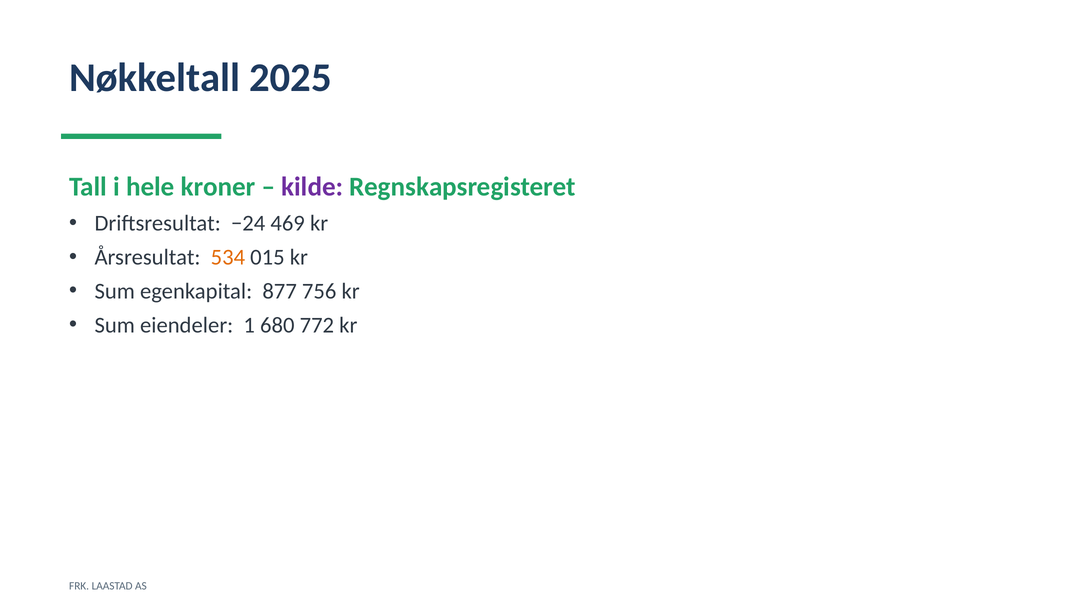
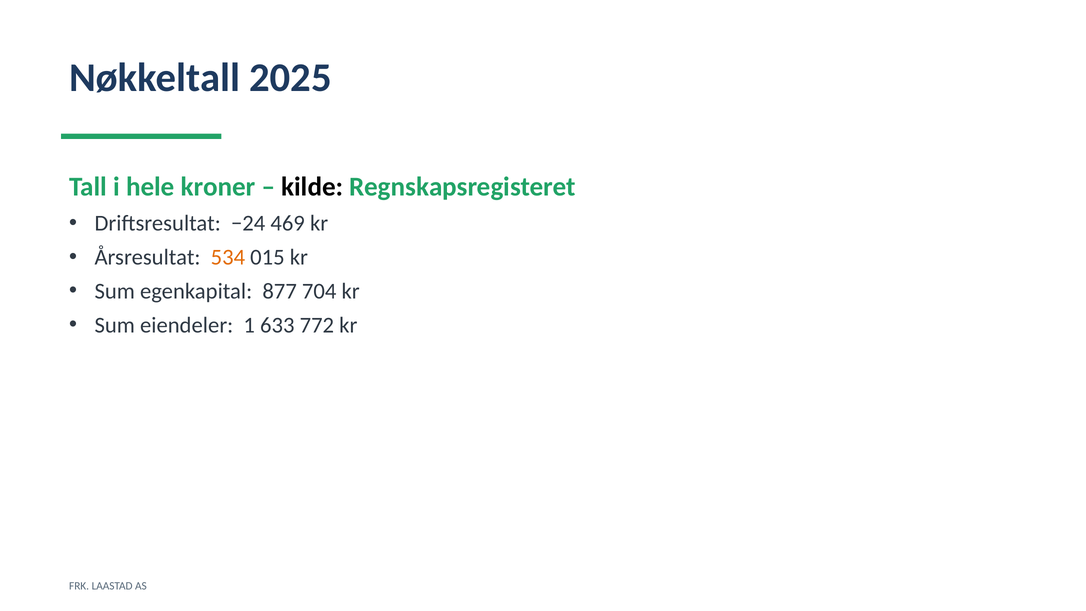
kilde colour: purple -> black (312, 187)
756: 756 -> 704 (319, 291)
680: 680 -> 633 (277, 325)
